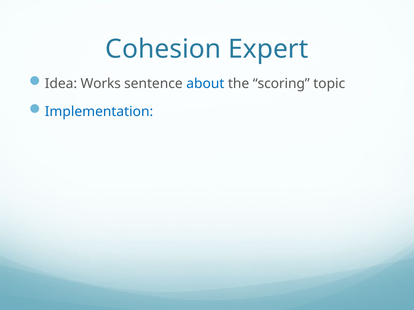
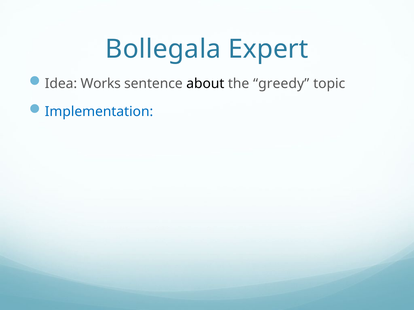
Cohesion: Cohesion -> Bollegala (163, 49)
about colour: blue -> black (205, 84)
scoring: scoring -> greedy (281, 84)
